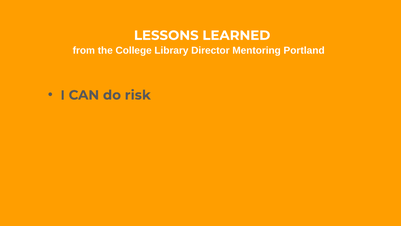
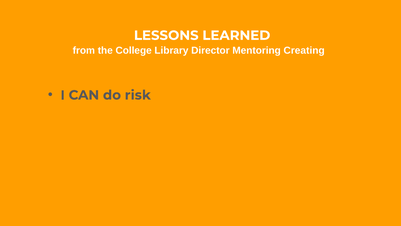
Portland: Portland -> Creating (304, 50)
